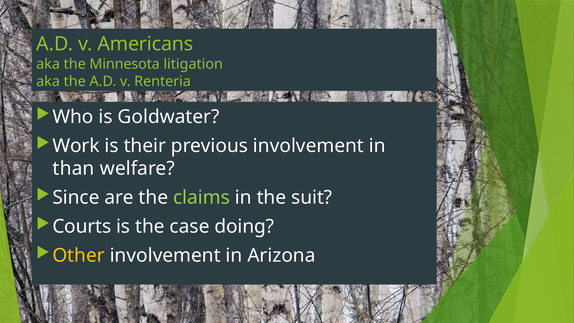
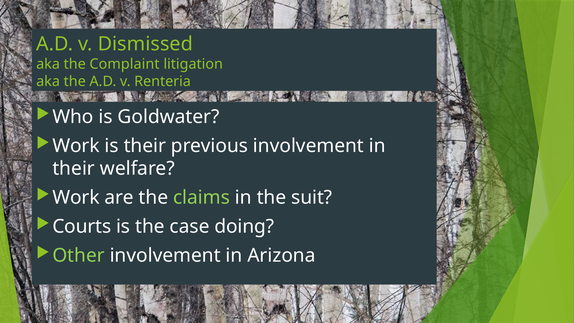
Americans: Americans -> Dismissed (145, 44)
Minnesota: Minnesota -> Complaint (125, 64)
than: than -> their (74, 169)
Since: Since -> Work (76, 198)
Other colour: yellow -> light green (79, 255)
